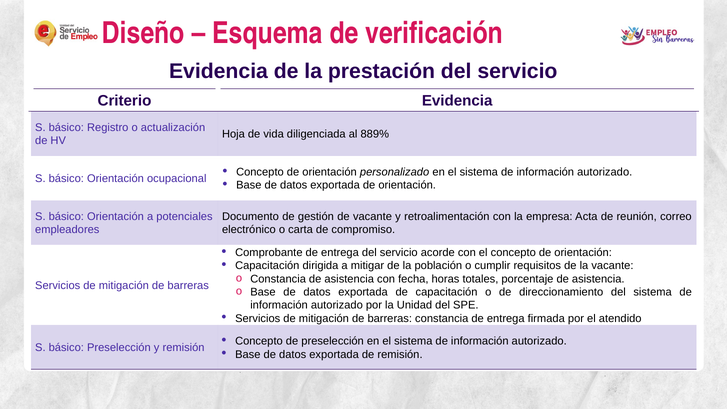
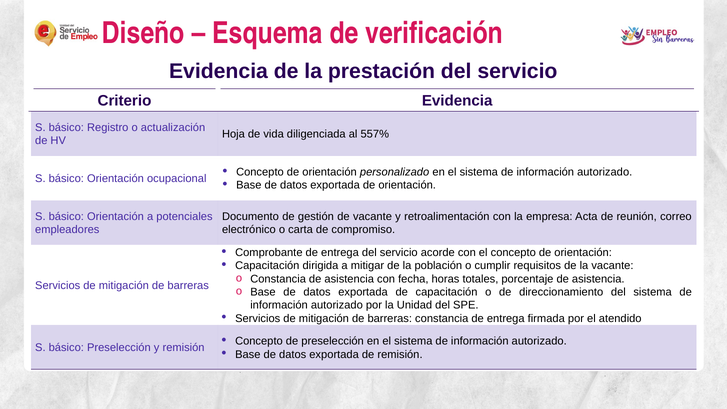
889%: 889% -> 557% (375, 134)
